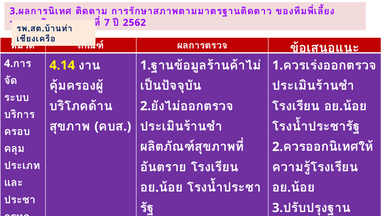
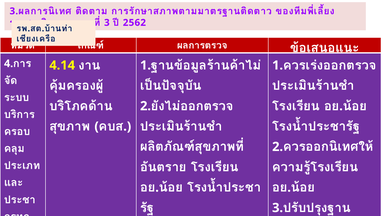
7: 7 -> 3 (107, 23)
